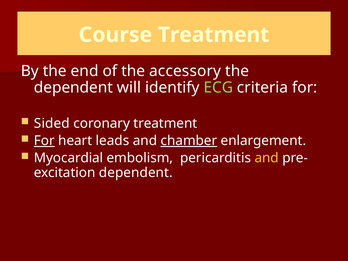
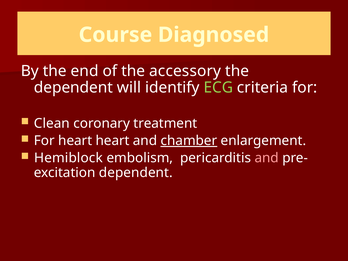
Course Treatment: Treatment -> Diagnosed (214, 35)
Sided: Sided -> Clean (52, 123)
For underline: present -> none (44, 141)
heart leads: leads -> heart (113, 141)
Myocardial: Myocardial -> Hemiblock (68, 158)
and colour: yellow -> pink (267, 158)
